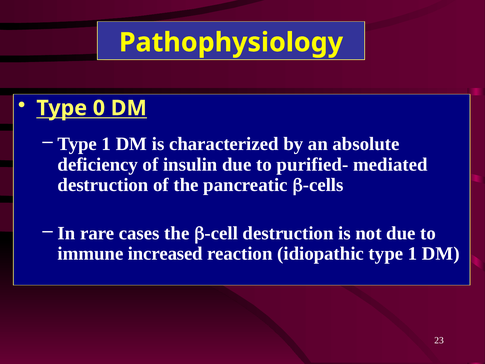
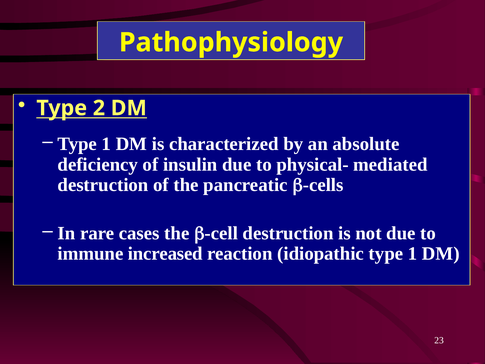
0: 0 -> 2 (99, 108)
purified-: purified- -> physical- (313, 164)
